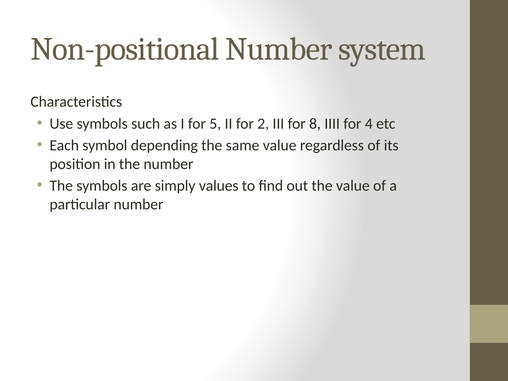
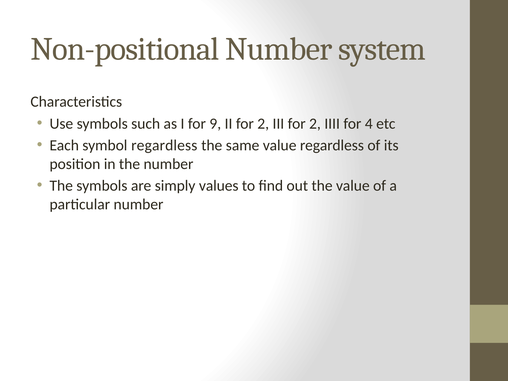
5: 5 -> 9 (215, 124)
III for 8: 8 -> 2 (315, 124)
symbol depending: depending -> regardless (164, 145)
